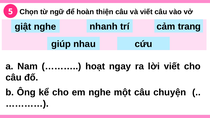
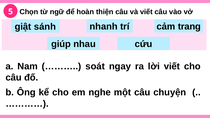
giật nghe: nghe -> sánh (45, 27)
hoạt: hoạt -> soát (95, 66)
